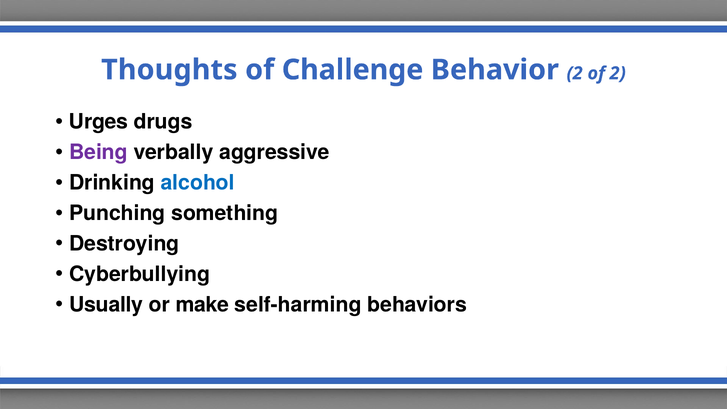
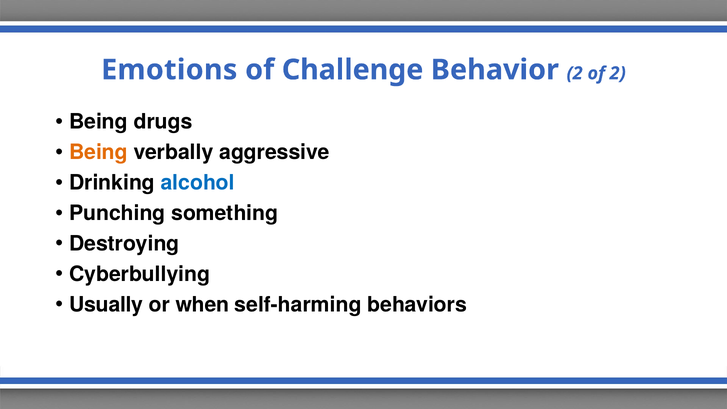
Thoughts: Thoughts -> Emotions (169, 70)
Urges: Urges -> Being (98, 122)
Being colour: purple -> orange (98, 152)
make: make -> when (202, 305)
